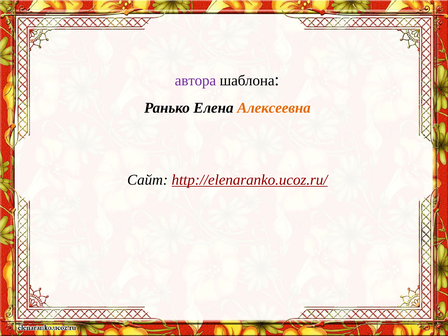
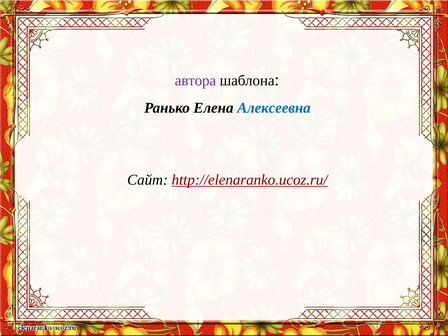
Алексеевна colour: orange -> blue (274, 108)
